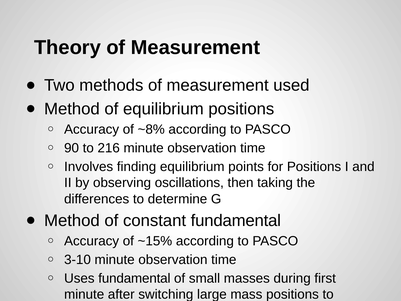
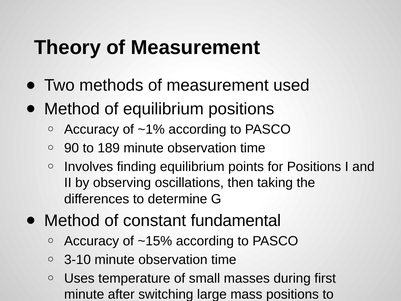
~8%: ~8% -> ~1% (151, 129)
216: 216 -> 189 (109, 148)
Uses fundamental: fundamental -> temperature (134, 278)
